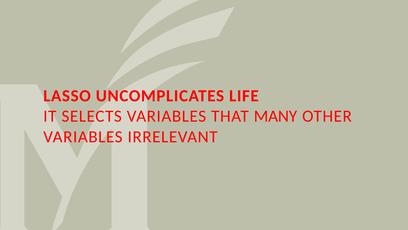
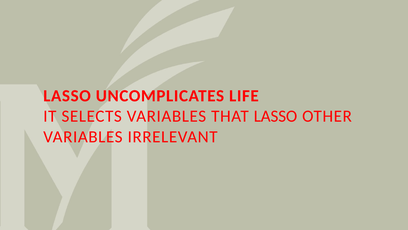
THAT MANY: MANY -> LASSO (275, 116)
